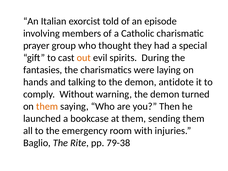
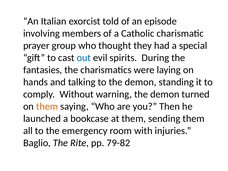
out colour: orange -> blue (84, 58)
antidote: antidote -> standing (176, 82)
79-38: 79-38 -> 79-82 (118, 143)
